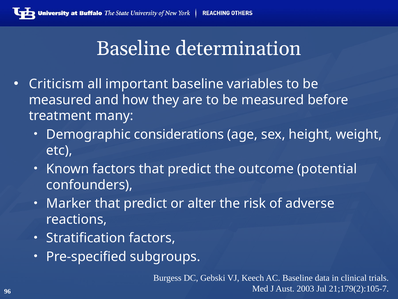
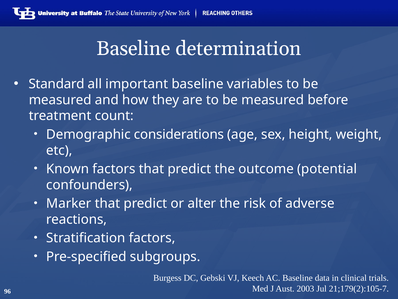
Criticism: Criticism -> Standard (57, 84)
many: many -> count (114, 116)
